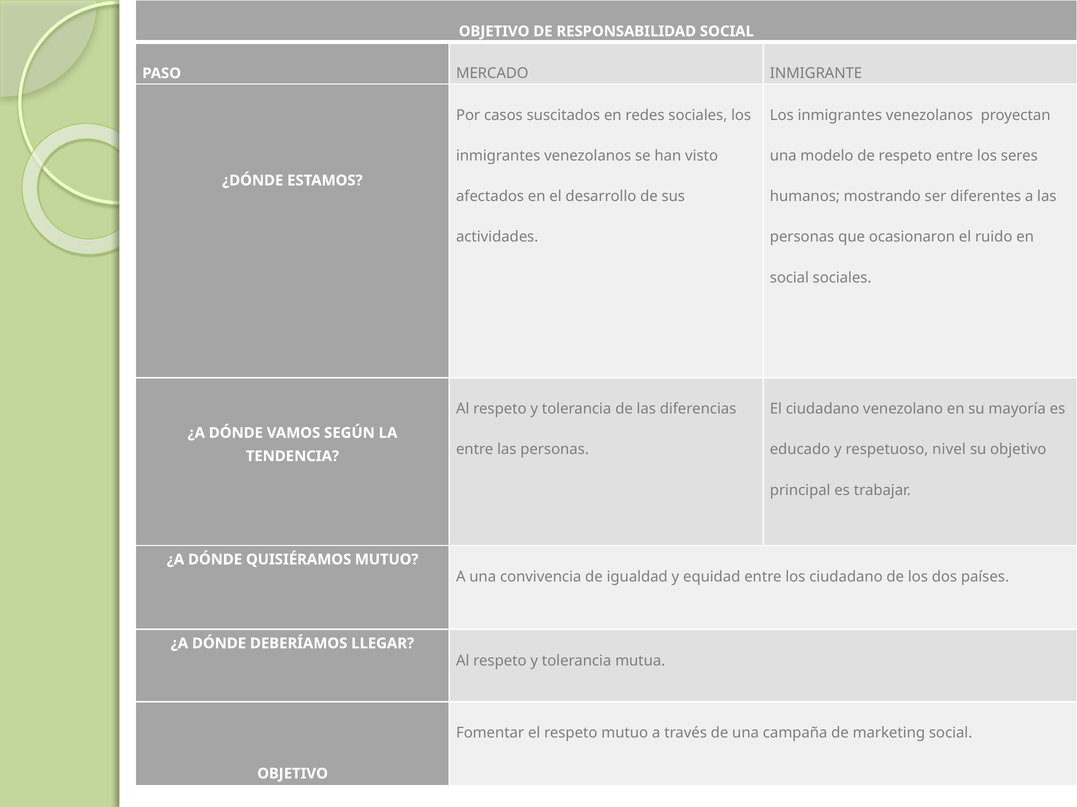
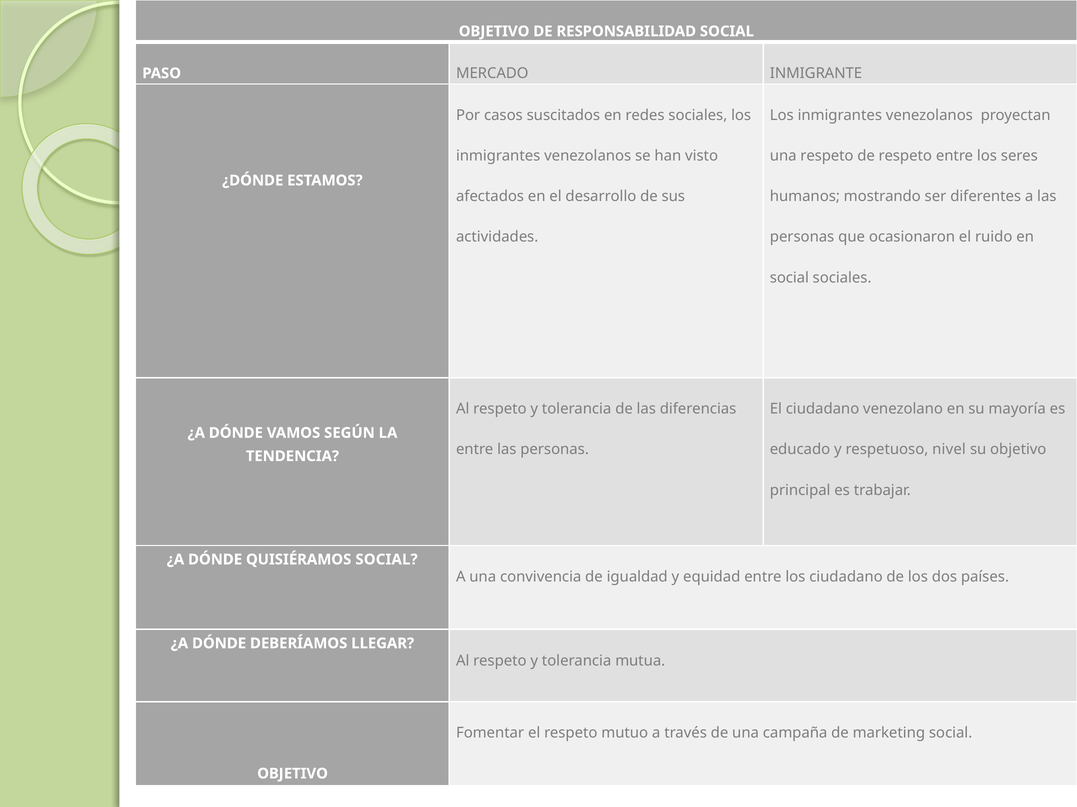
una modelo: modelo -> respeto (827, 156)
QUISIÉRAMOS MUTUO: MUTUO -> SOCIAL (387, 560)
